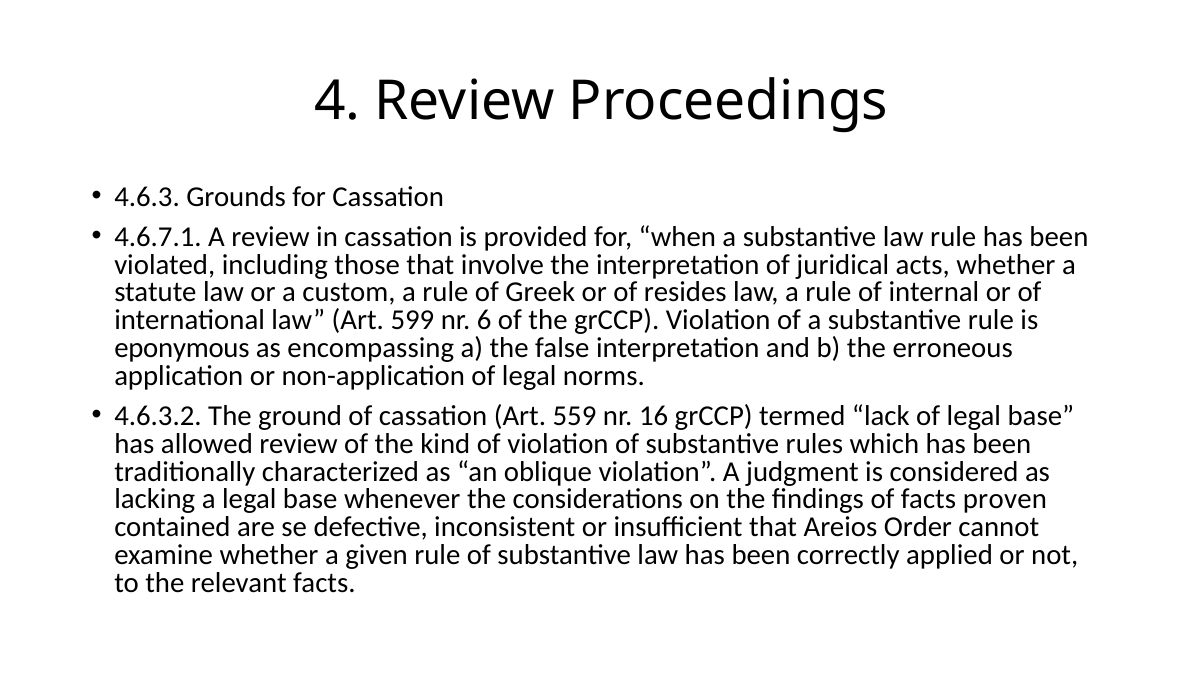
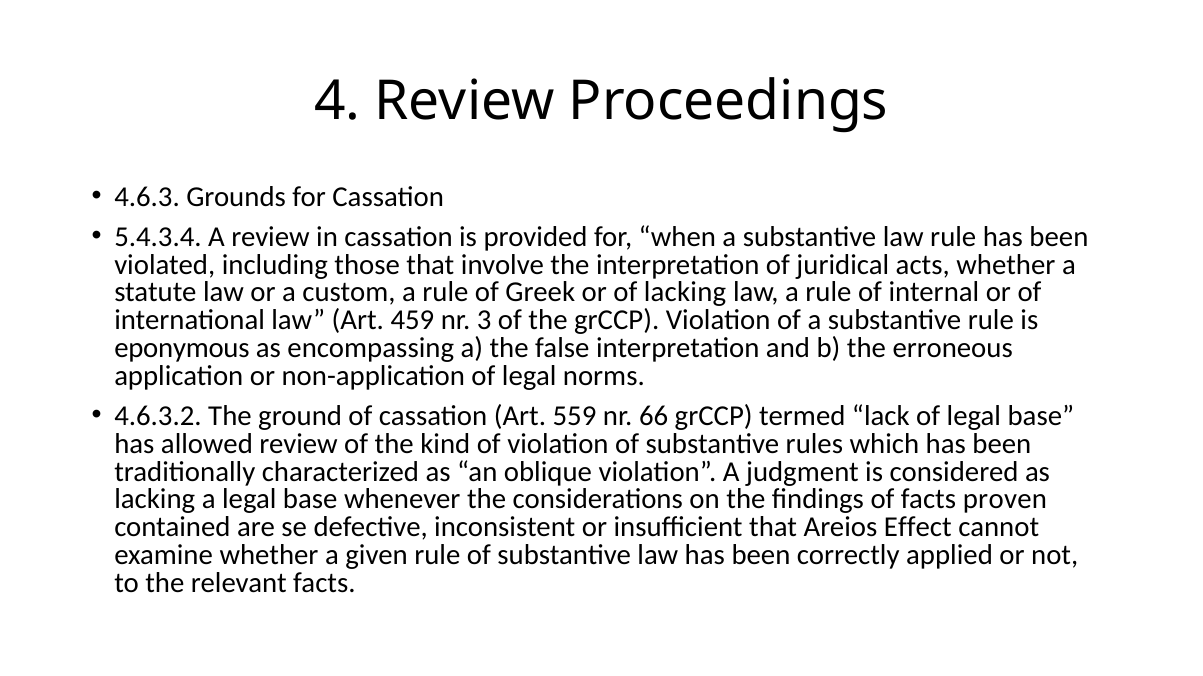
4.6.7.1: 4.6.7.1 -> 5.4.3.4 (158, 237)
of resides: resides -> lacking (685, 293)
599: 599 -> 459 (412, 321)
6: 6 -> 3 (484, 321)
16: 16 -> 66 (654, 416)
Order: Order -> Effect (918, 528)
